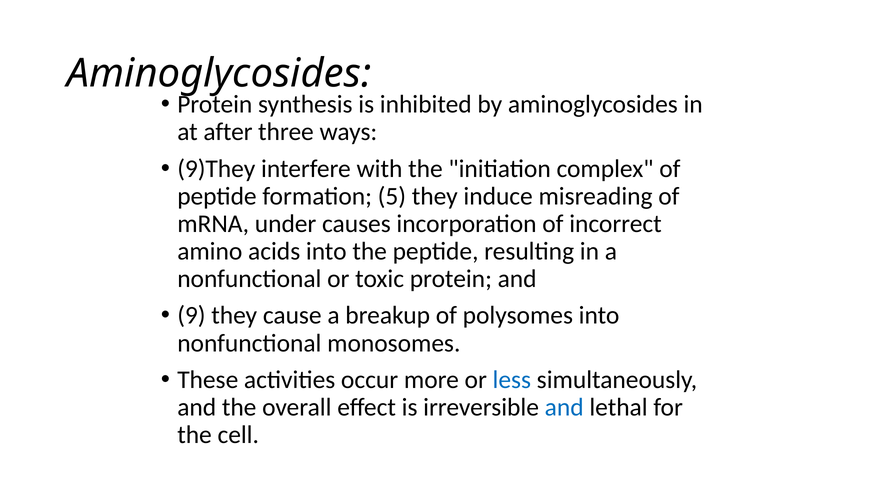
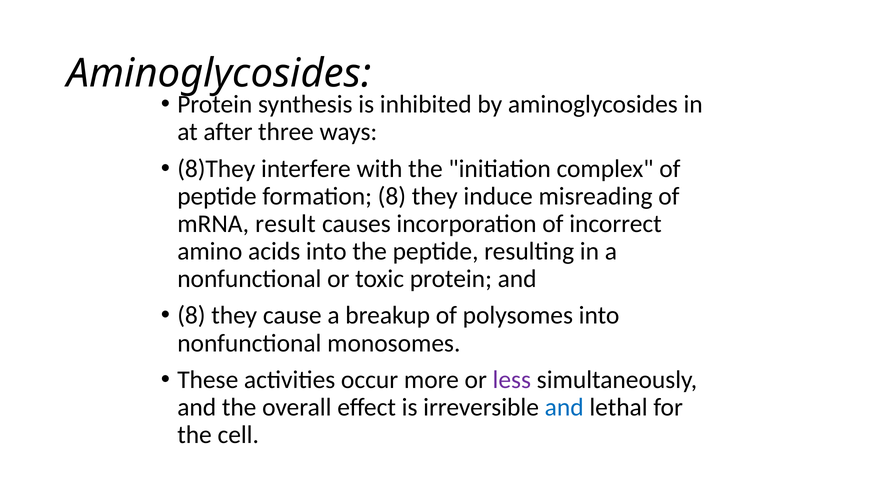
9)They: 9)They -> 8)They (216, 168)
formation 5: 5 -> 8 (392, 196)
under: under -> result (285, 224)
9: 9 -> 8 (191, 315)
less colour: blue -> purple (512, 379)
